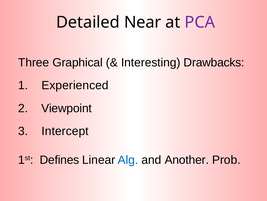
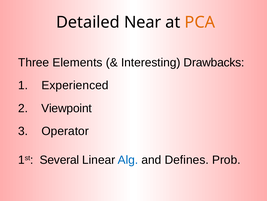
PCA colour: purple -> orange (200, 22)
Graphical: Graphical -> Elements (77, 62)
Intercept: Intercept -> Operator (65, 131)
Defines: Defines -> Several (59, 159)
Another: Another -> Defines (187, 159)
